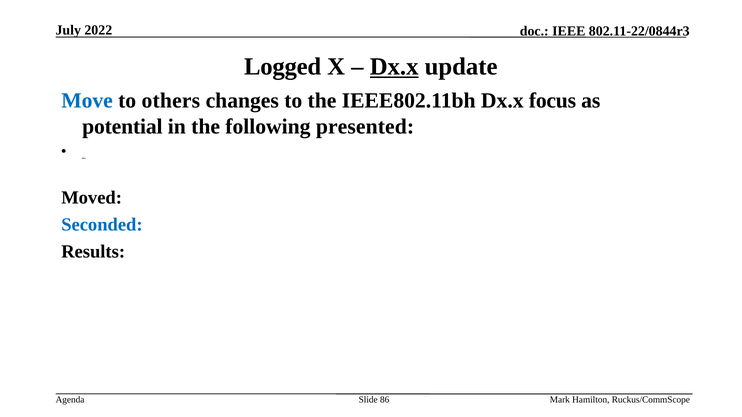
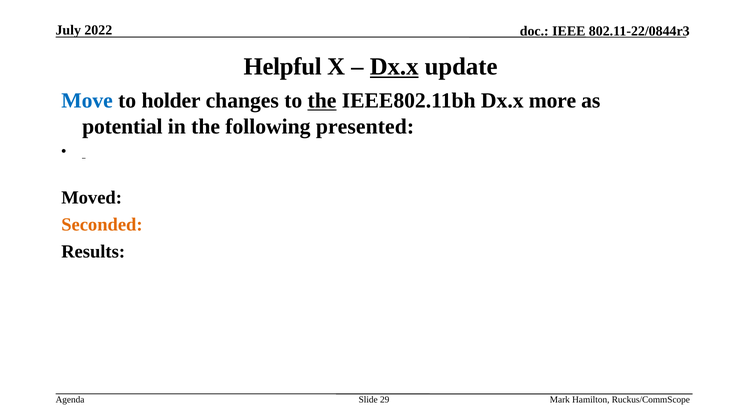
Logged: Logged -> Helpful (283, 67)
others: others -> holder (171, 101)
the underline: none -> present (322, 101)
focus: focus -> more (553, 101)
Seconded colour: blue -> orange (102, 225)
86: 86 -> 29 (385, 400)
